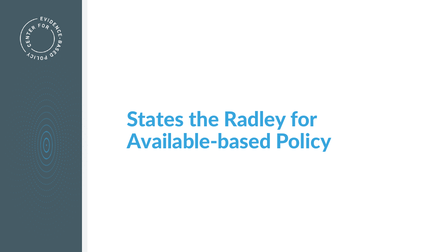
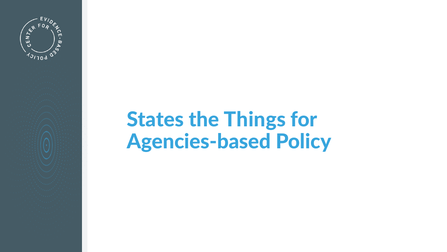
Radley: Radley -> Things (255, 119)
Available-based: Available-based -> Agencies-based (199, 141)
